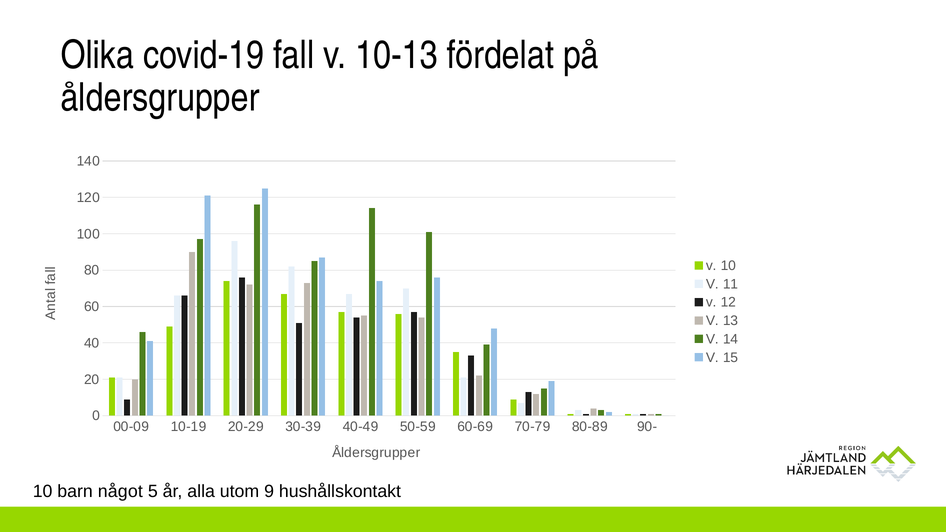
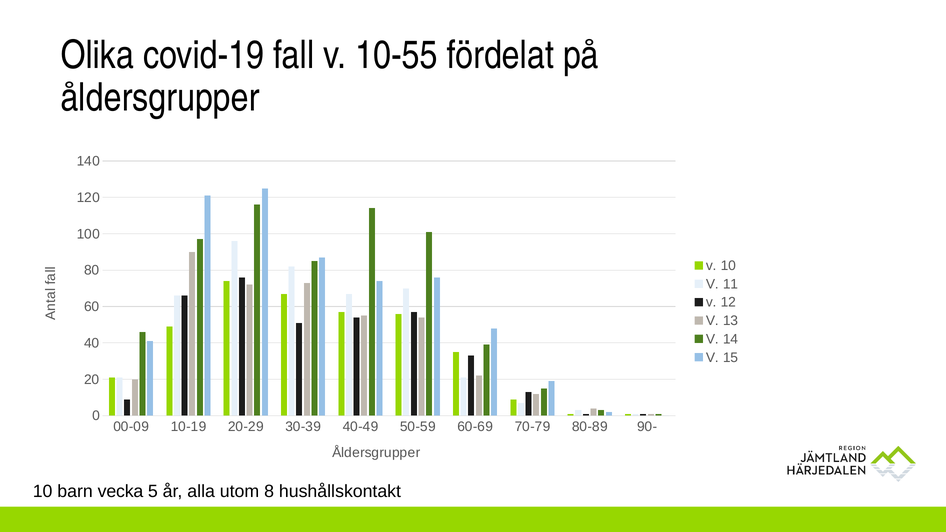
10-13: 10-13 -> 10-55 (397, 55)
något: något -> vecka (121, 492)
9: 9 -> 8 (269, 492)
